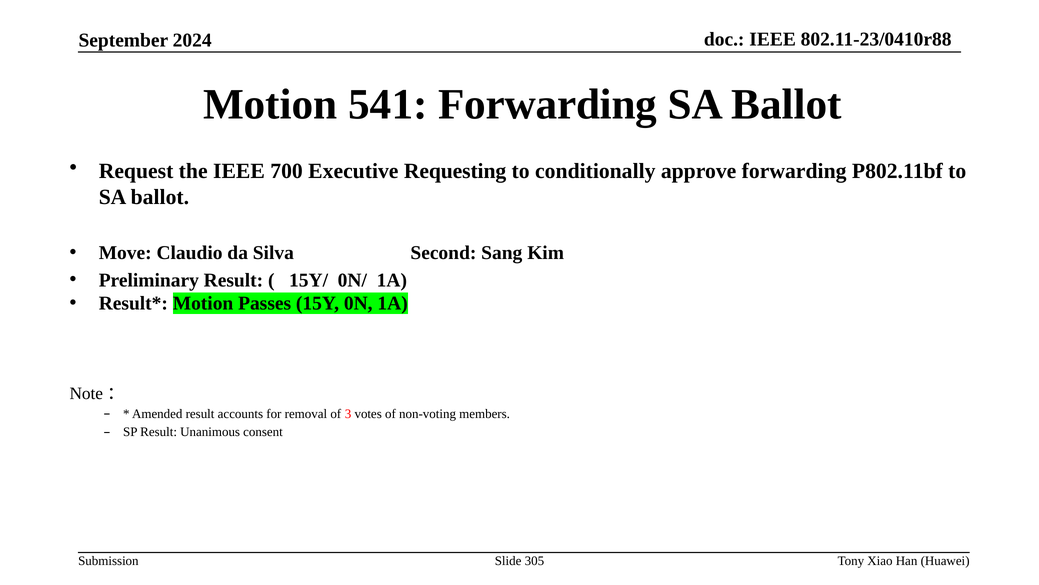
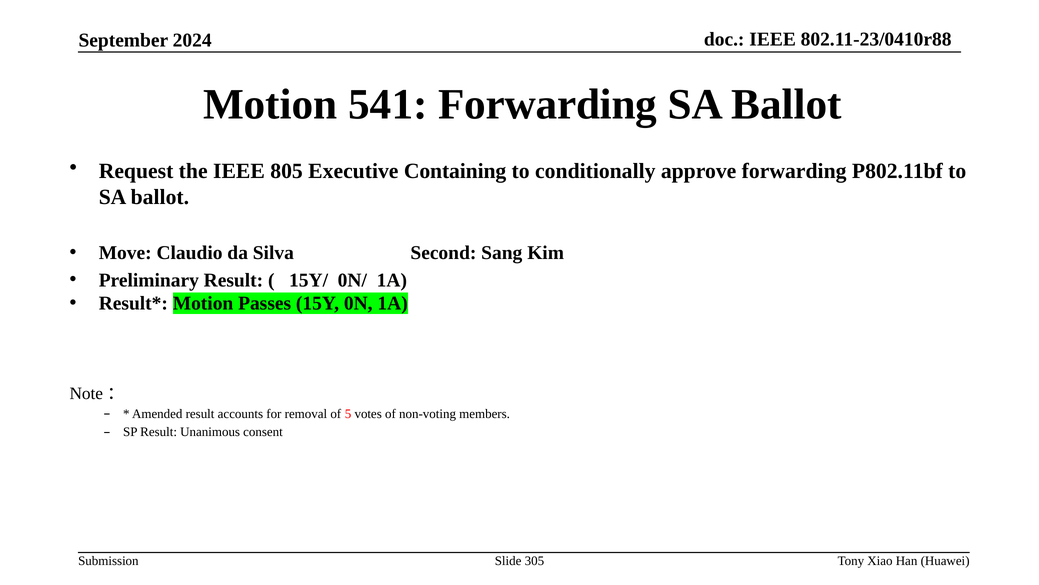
700: 700 -> 805 (287, 171)
Requesting: Requesting -> Containing (455, 171)
3: 3 -> 5 (348, 413)
